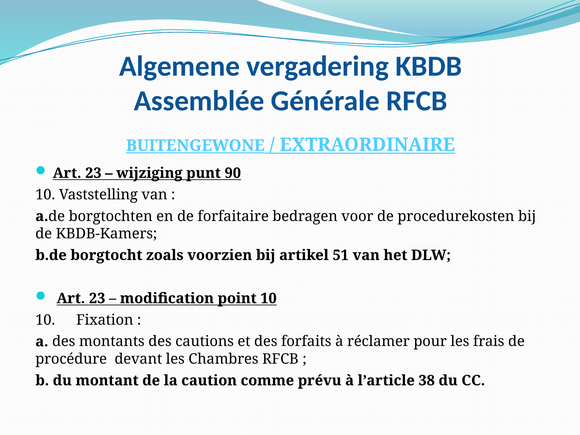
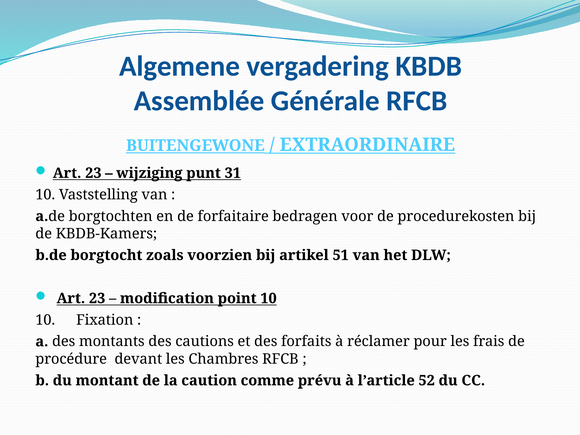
90: 90 -> 31 (233, 173)
38: 38 -> 52 (427, 381)
